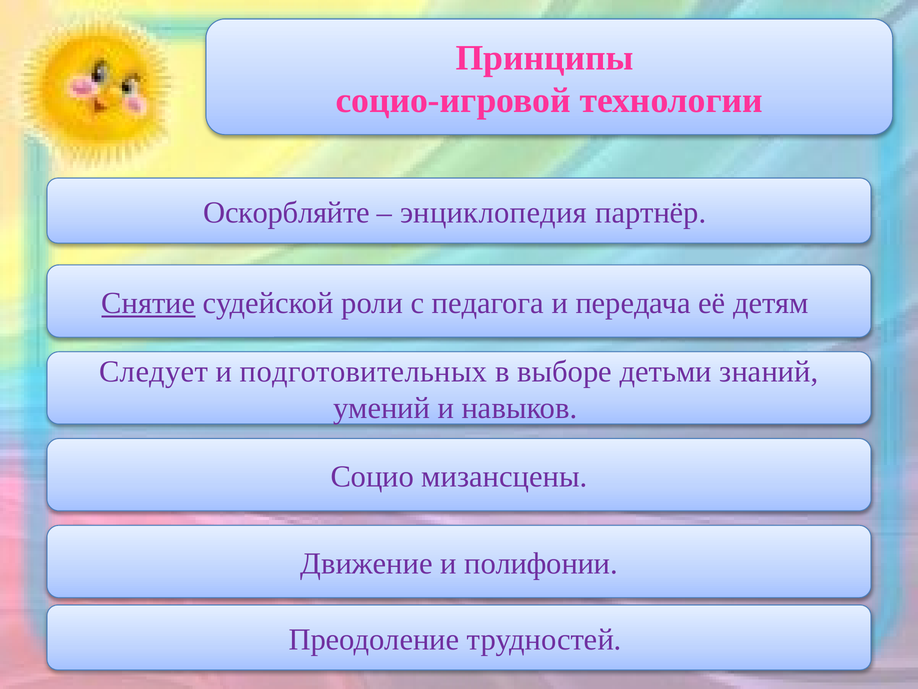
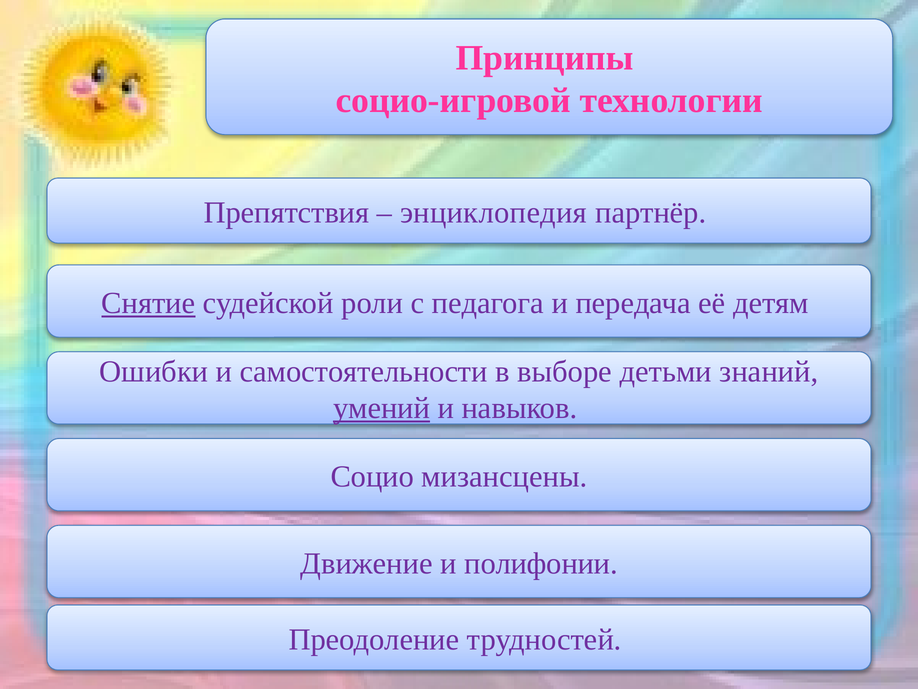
Оскорбляйте: Оскорбляйте -> Препятствия (286, 213)
Следует: Следует -> Ошибки (154, 371)
подготовительных: подготовительных -> самостоятельности (364, 371)
умений underline: none -> present (382, 408)
